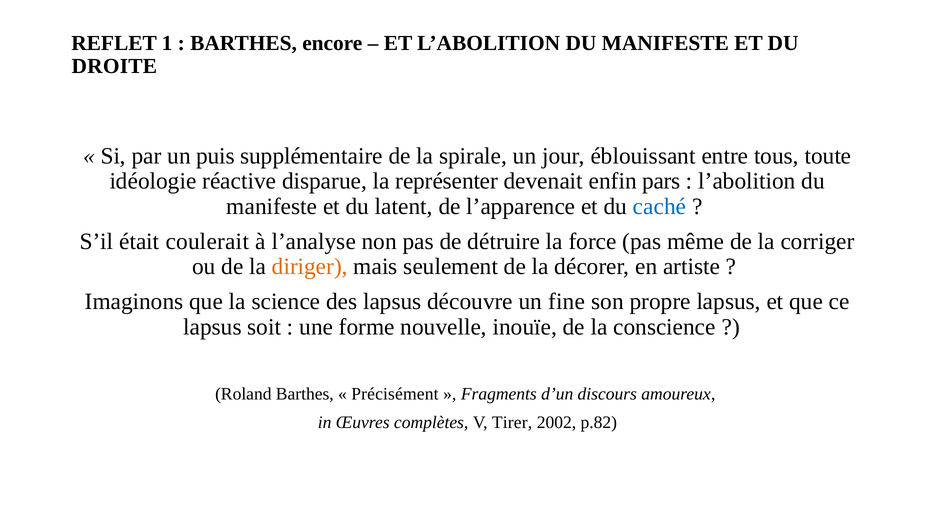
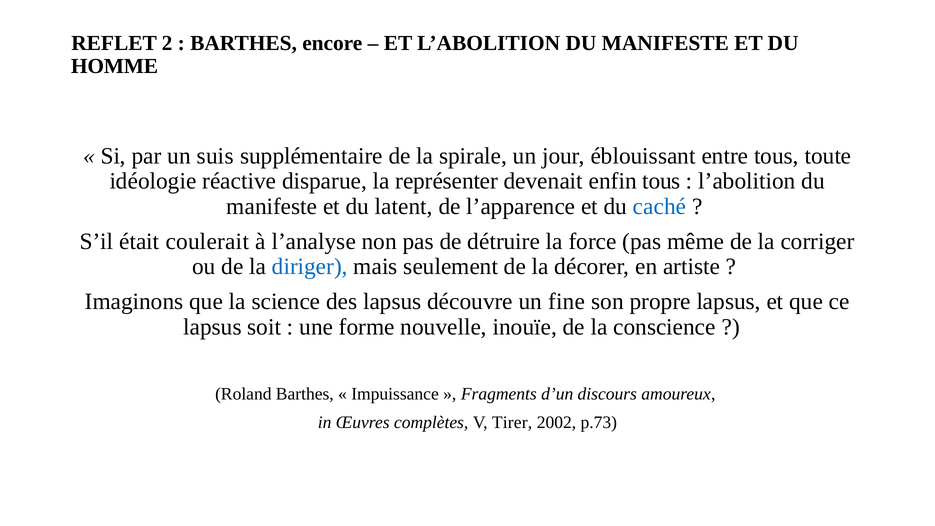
1: 1 -> 2 (167, 43)
DROITE: DROITE -> HOMME (115, 66)
puis: puis -> suis (215, 156)
enfin pars: pars -> tous (661, 181)
diriger colour: orange -> blue (310, 267)
Précisément: Précisément -> Impuissance (395, 394)
p.82: p.82 -> p.73 (599, 422)
